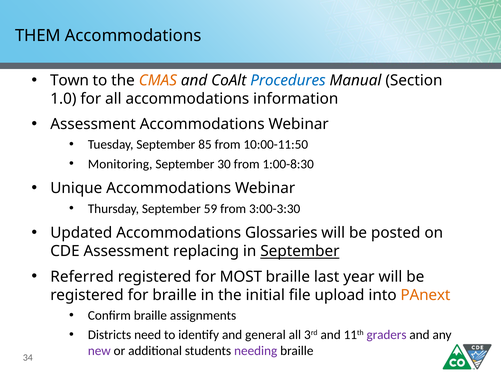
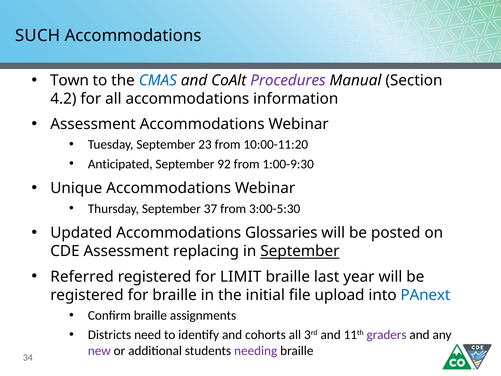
THEM: THEM -> SUCH (38, 36)
CMAS colour: orange -> blue (158, 80)
Procedures colour: blue -> purple (288, 80)
1.0: 1.0 -> 4.2 (63, 99)
85: 85 -> 23 (205, 145)
10:00-11:50: 10:00-11:50 -> 10:00-11:20 (276, 145)
Monitoring: Monitoring -> Anticipated (120, 164)
30: 30 -> 92 (224, 164)
1:00-8:30: 1:00-8:30 -> 1:00-9:30 (288, 164)
59: 59 -> 37 (211, 209)
3:00-3:30: 3:00-3:30 -> 3:00-5:30 (275, 209)
MOST: MOST -> LIMIT (241, 276)
PAnext colour: orange -> blue (425, 295)
general: general -> cohorts (265, 335)
